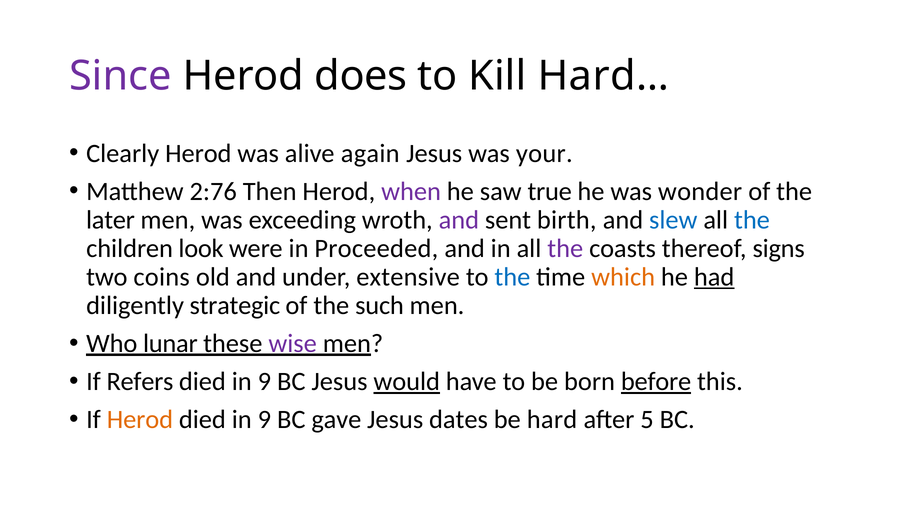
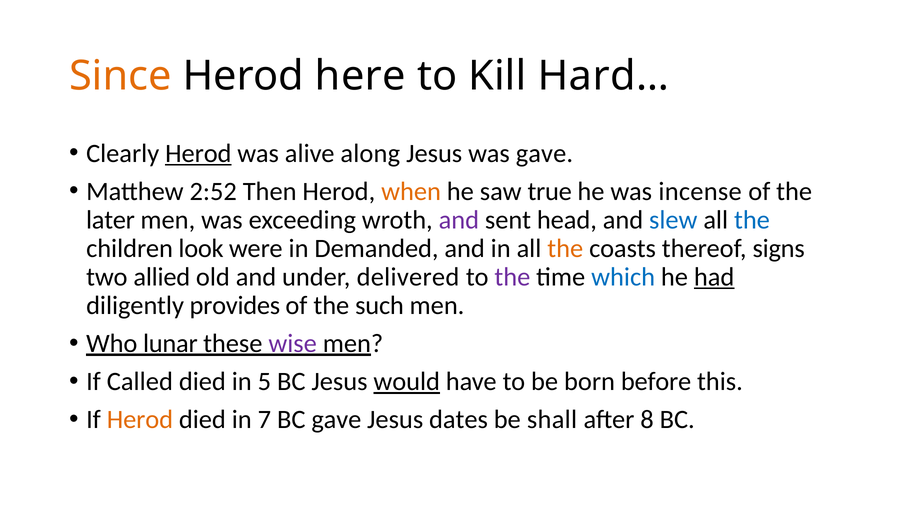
Since colour: purple -> orange (120, 76)
does: does -> here (360, 76)
Herod underline: none -> present (198, 153)
again: again -> along (370, 153)
was your: your -> gave (544, 153)
2:76: 2:76 -> 2:52 (213, 191)
when colour: purple -> orange (411, 191)
wonder: wonder -> incense (700, 191)
birth: birth -> head (567, 220)
Proceeded: Proceeded -> Demanded (376, 249)
the colour: purple -> orange (565, 249)
coins: coins -> allied (162, 277)
extensive: extensive -> delivered (408, 277)
the colour: blue -> purple (512, 277)
which colour: orange -> blue (623, 277)
strategic: strategic -> provides (235, 306)
Refers: Refers -> Called (140, 382)
9: 9 -> 5 (264, 382)
before underline: present -> none (656, 382)
9: 9 -> 7 (264, 420)
hard: hard -> shall (552, 420)
5: 5 -> 8 (647, 420)
